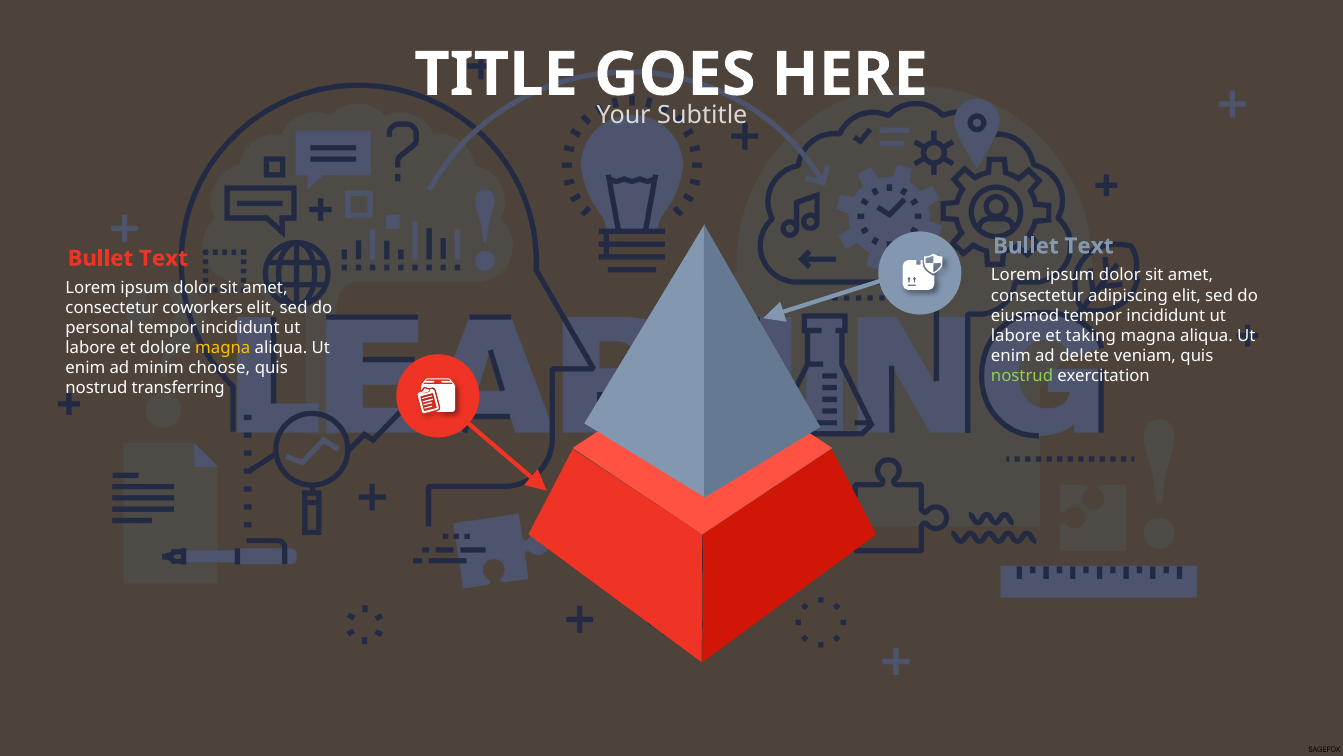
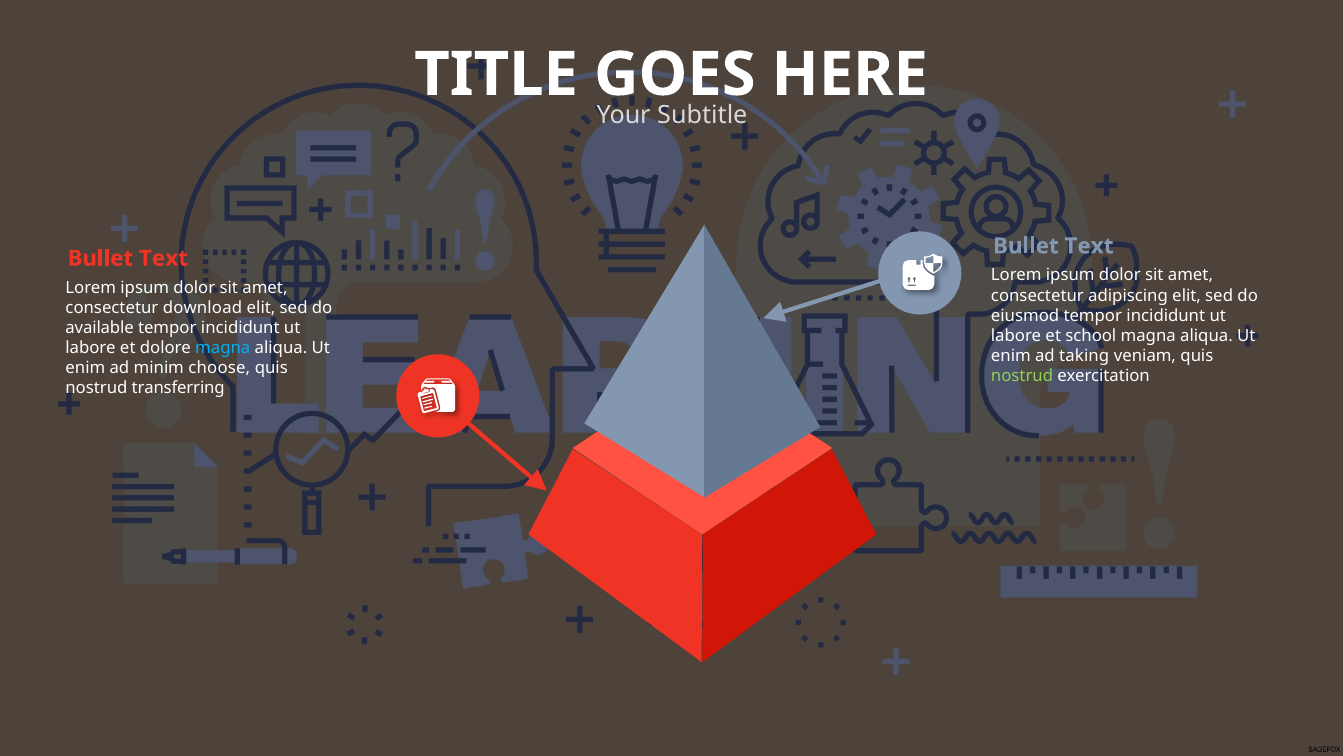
coworkers: coworkers -> download (202, 308)
personal: personal -> available (100, 328)
taking: taking -> school (1091, 336)
magna colour: yellow -> light blue (223, 348)
delete: delete -> taking (1084, 356)
